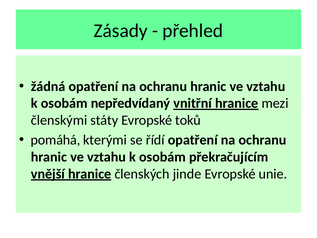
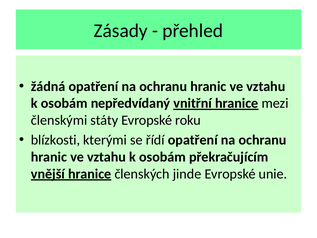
toků: toků -> roku (188, 120)
pomáhá: pomáhá -> blízkosti (55, 140)
